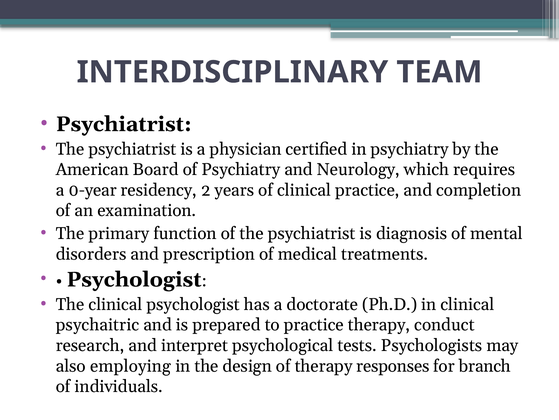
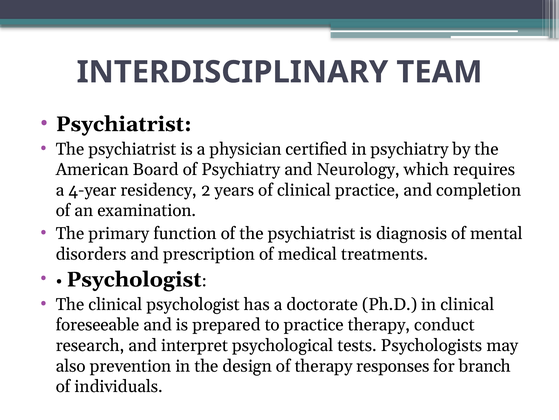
0-year: 0-year -> 4-year (92, 190)
psychaitric: psychaitric -> foreseeable (98, 324)
employing: employing -> prevention (131, 365)
